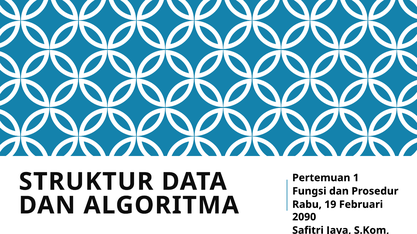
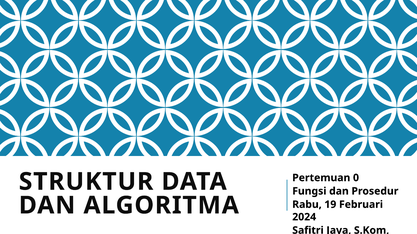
1: 1 -> 0 (356, 178)
2090: 2090 -> 2024 (304, 217)
